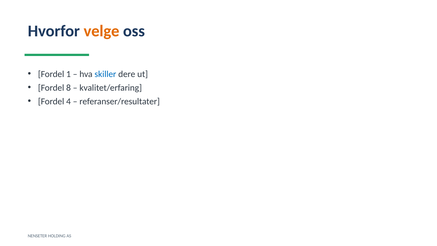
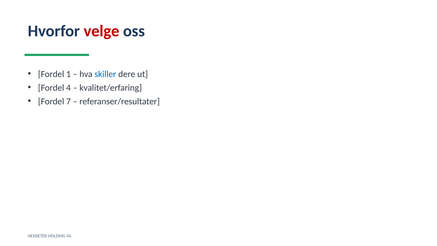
velge colour: orange -> red (101, 31)
8: 8 -> 4 (69, 88)
4: 4 -> 7 (69, 101)
